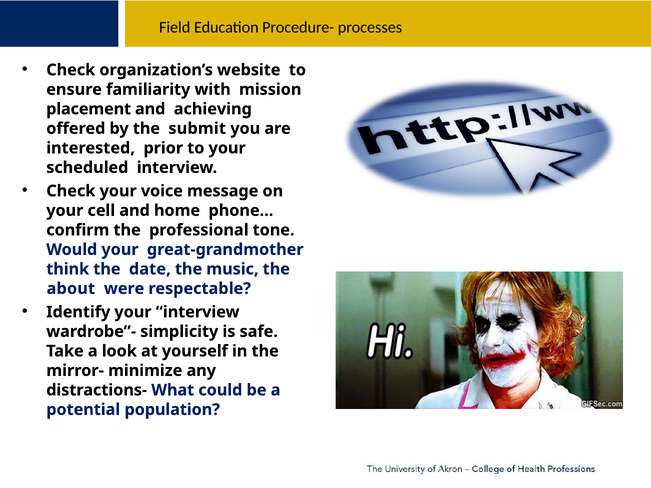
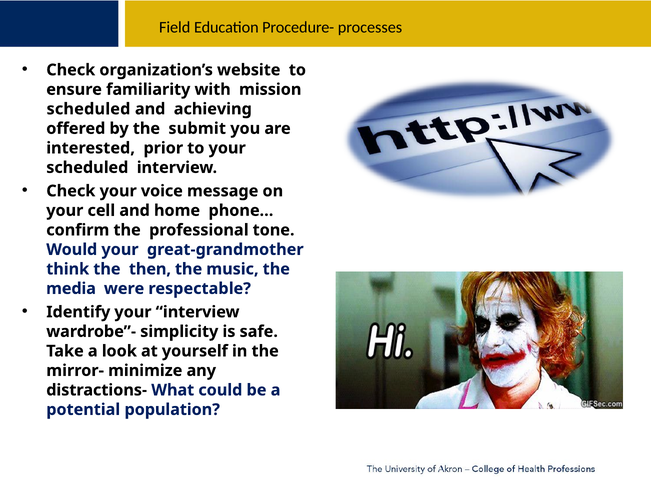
placement: placement -> scheduled (88, 109)
date: date -> then (150, 269)
about: about -> media (71, 289)
